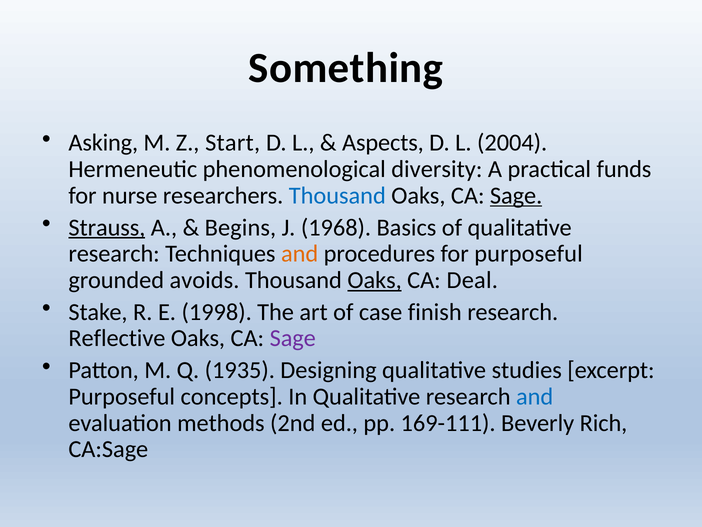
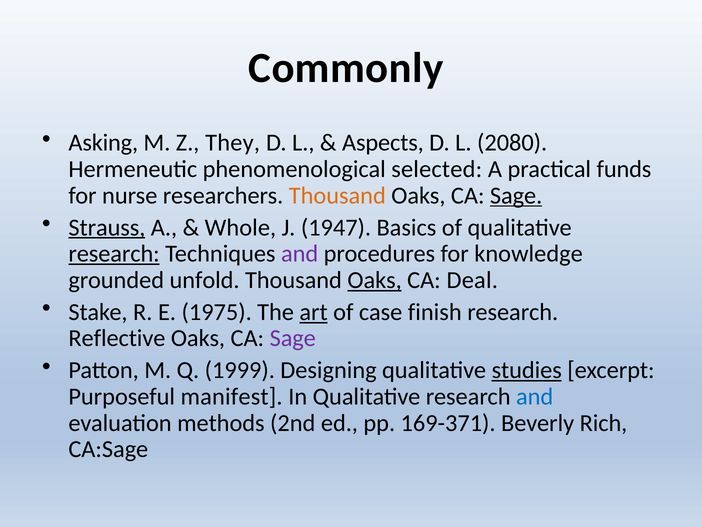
Something: Something -> Commonly (346, 68)
Start: Start -> They (233, 143)
2004: 2004 -> 2080 (512, 143)
diversity: diversity -> selected (437, 169)
Thousand colour: blue -> orange (337, 195)
Begins: Begins -> Whole (240, 227)
1968: 1968 -> 1947 (336, 227)
research underline: none -> present (114, 254)
and colour: orange -> purple (300, 254)
for purposeful: purposeful -> knowledge (529, 254)
avoids: avoids -> unfold (205, 280)
1998: 1998 -> 1975 (217, 312)
art underline: none -> present (314, 312)
1935: 1935 -> 1999 (240, 370)
studies underline: none -> present (527, 370)
concepts: concepts -> manifest (232, 396)
169-111: 169-111 -> 169-371 (448, 423)
